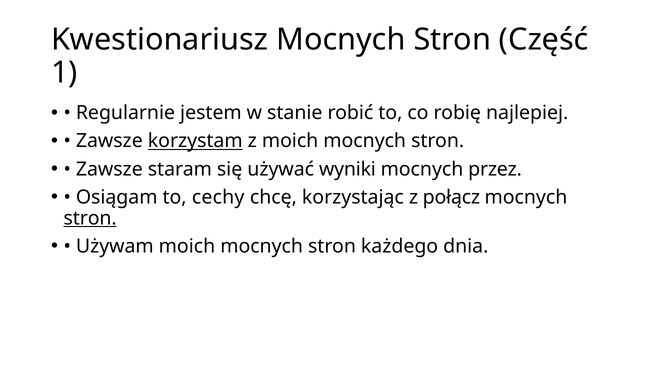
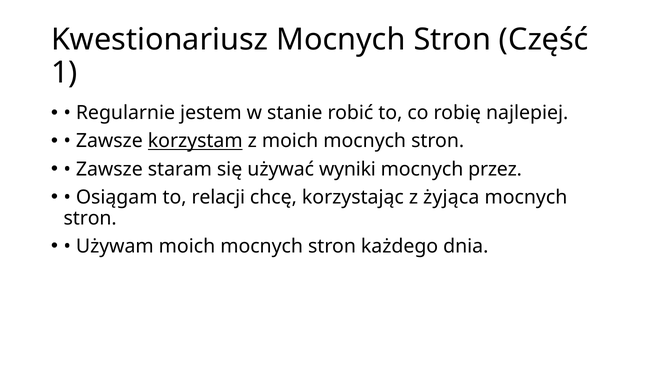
cechy: cechy -> relacji (218, 197)
połącz: połącz -> żyjąca (451, 197)
stron underline: present -> none (90, 218)
